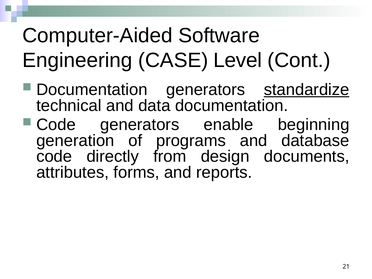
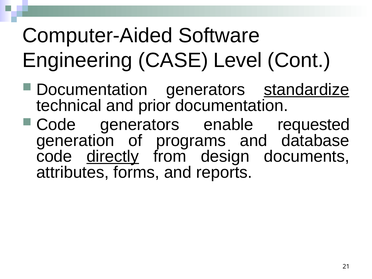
data: data -> prior (154, 106)
beginning: beginning -> requested (314, 125)
directly underline: none -> present (113, 157)
